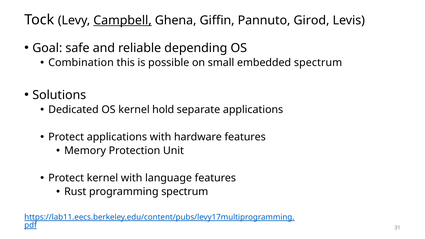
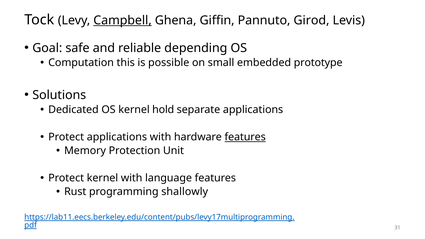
Combination: Combination -> Computation (81, 63)
embedded spectrum: spectrum -> prototype (318, 63)
features underline: none -> present (245, 137)
programming spectrum: spectrum -> shallowly (185, 192)
